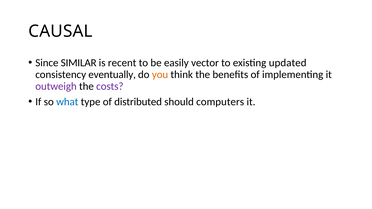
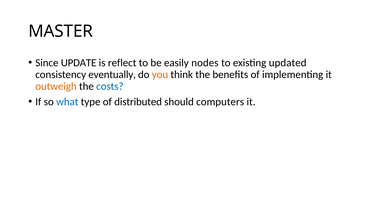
CAUSAL: CAUSAL -> MASTER (61, 31)
SIMILAR: SIMILAR -> UPDATE (79, 63)
recent: recent -> reflect (122, 63)
vector: vector -> nodes (205, 63)
outweigh colour: purple -> orange (56, 86)
costs colour: purple -> blue (110, 86)
